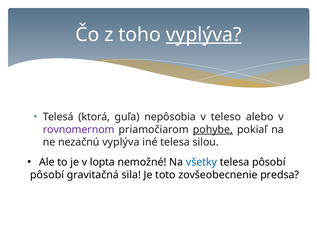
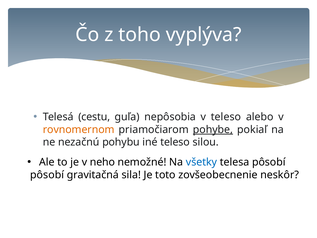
vyplýva underline: present -> none (204, 35)
ktorá: ktorá -> cestu (94, 117)
rovnomernom colour: purple -> orange (79, 129)
nezačnú vyplýva: vyplýva -> pohybu (121, 142)
iné telesa: telesa -> teleso (175, 142)
lopta: lopta -> neho (102, 162)
predsa: predsa -> neskôr (280, 175)
